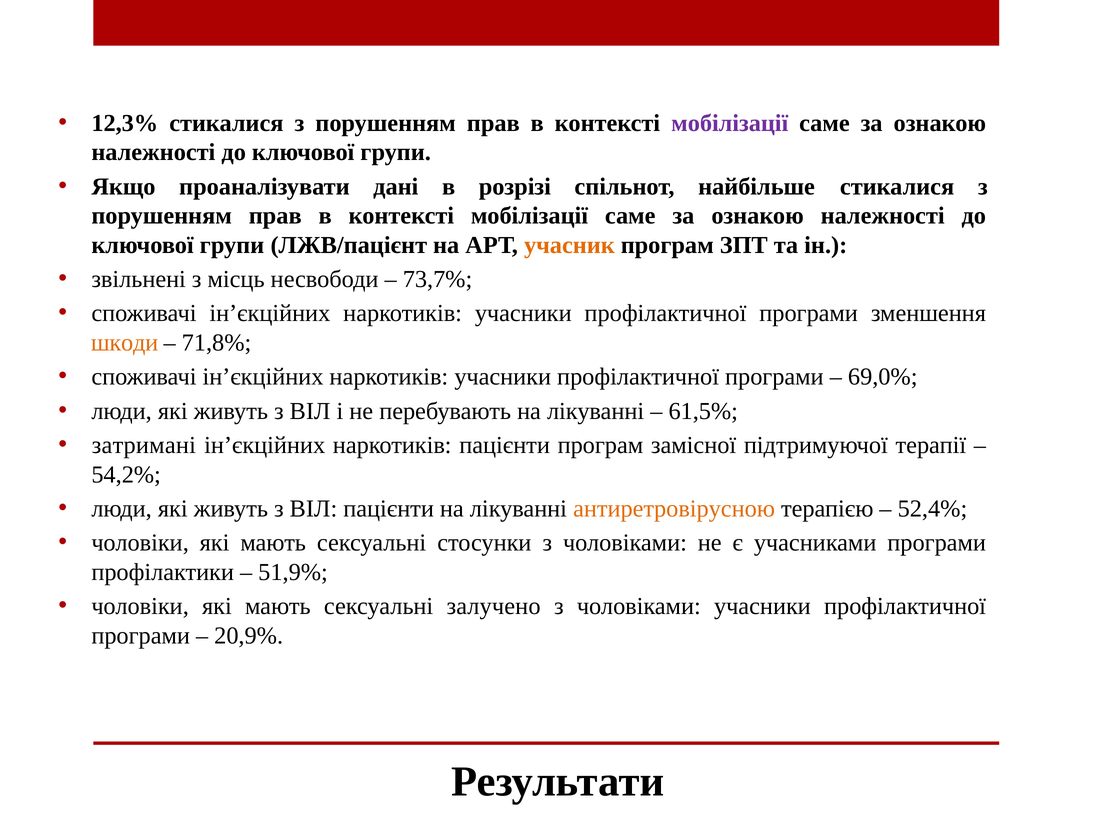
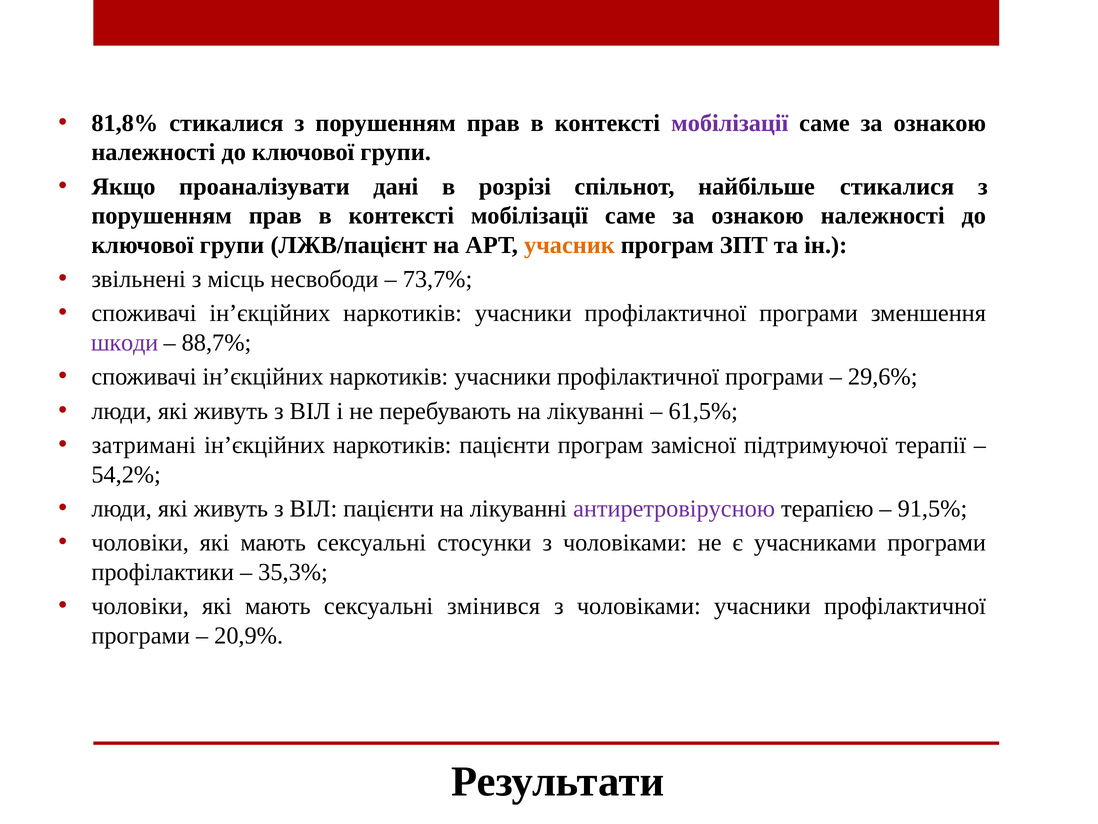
12,3%: 12,3% -> 81,8% (125, 123)
шкоди colour: orange -> purple (125, 342)
71,8%: 71,8% -> 88,7% (216, 342)
69,0%: 69,0% -> 29,6% (883, 377)
антиретровірусною colour: orange -> purple (674, 508)
52,4%: 52,4% -> 91,5% (932, 508)
51,9%: 51,9% -> 35,3% (293, 572)
залучено: залучено -> змінився (494, 606)
